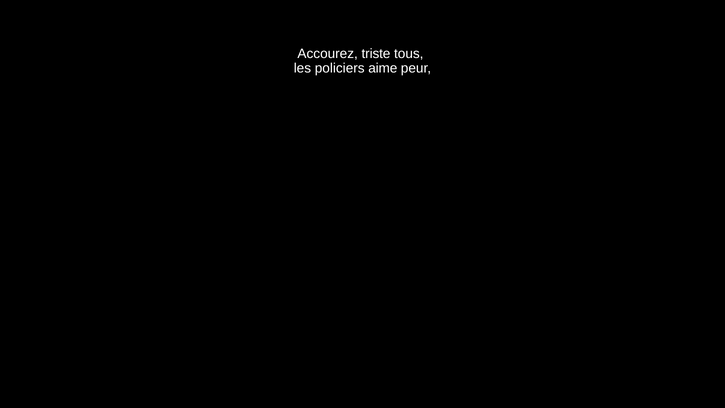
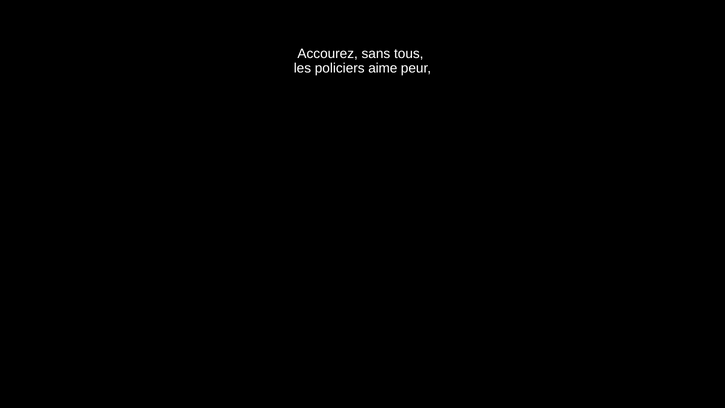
triste: triste -> sans (376, 54)
